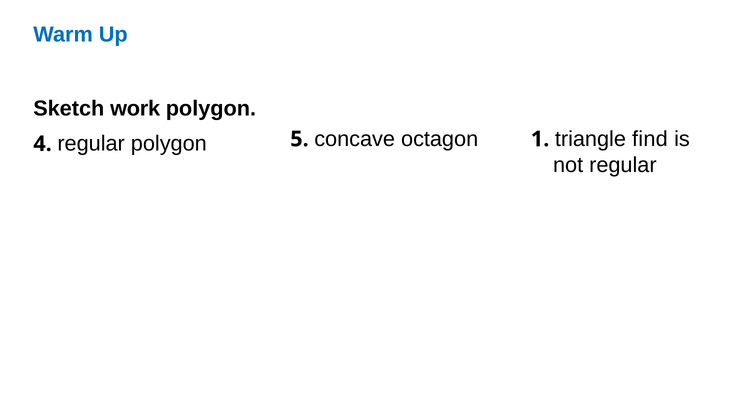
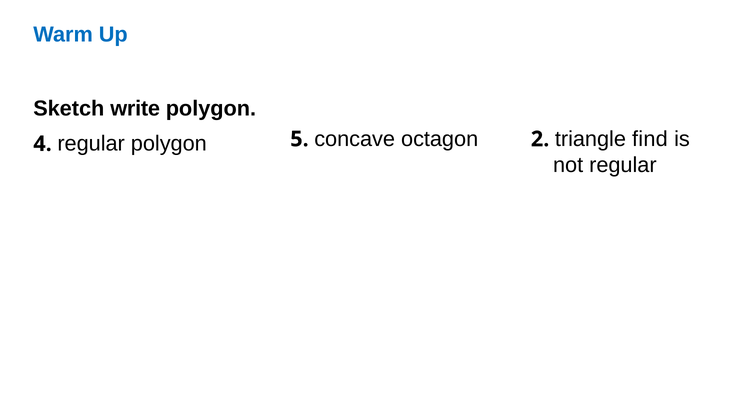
work: work -> write (135, 108)
1: 1 -> 2 (540, 139)
